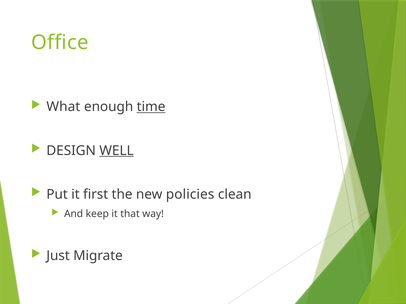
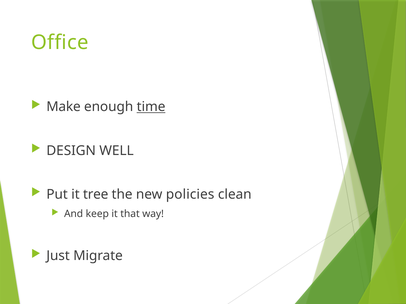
What: What -> Make (64, 107)
WELL underline: present -> none (117, 151)
first: first -> tree (96, 195)
